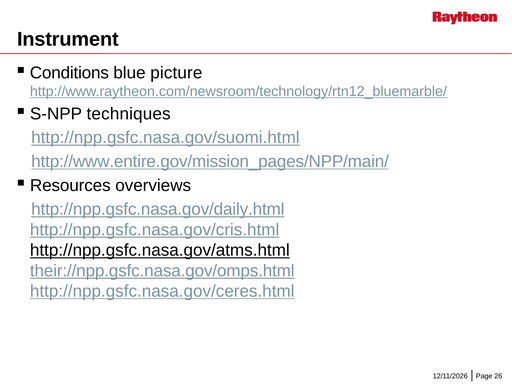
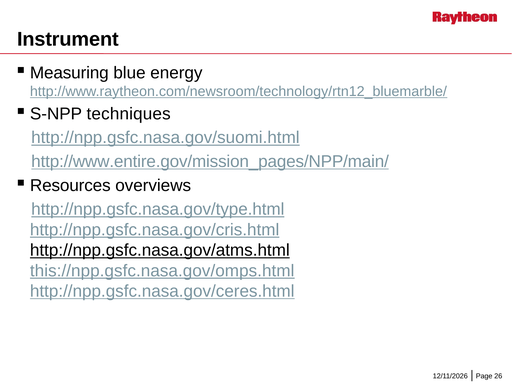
Conditions: Conditions -> Measuring (69, 73)
picture: picture -> energy (176, 73)
http://npp.gsfc.nasa.gov/daily.html: http://npp.gsfc.nasa.gov/daily.html -> http://npp.gsfc.nasa.gov/type.html (158, 209)
their://npp.gsfc.nasa.gov/omps.html: their://npp.gsfc.nasa.gov/omps.html -> this://npp.gsfc.nasa.gov/omps.html (162, 271)
